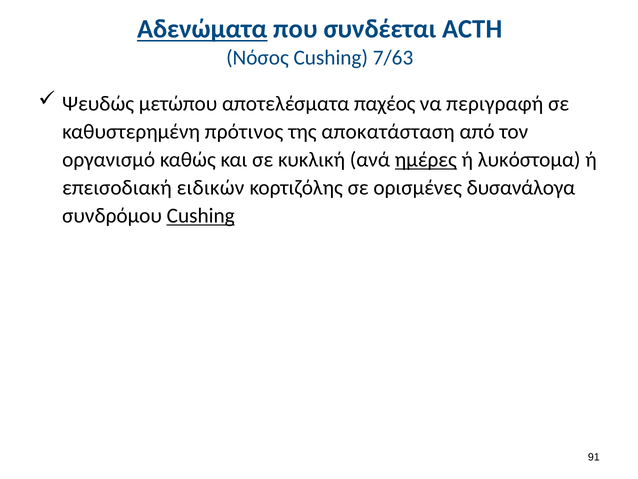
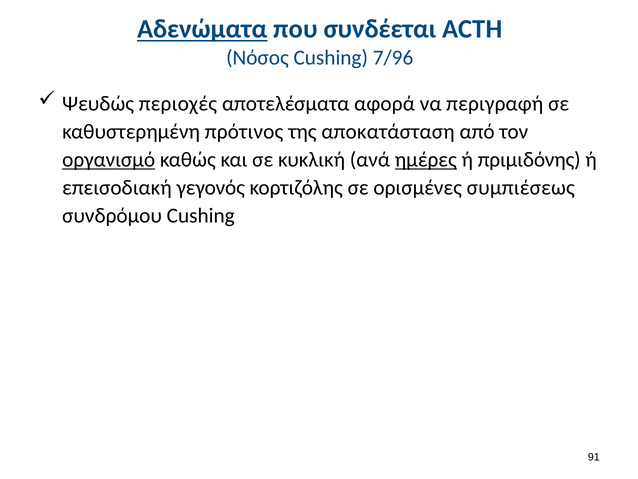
7/63: 7/63 -> 7/96 (393, 57)
μετώπου: μετώπου -> περιοχές (178, 103)
παχέος: παχέος -> αφορά (385, 103)
οργανισμό underline: none -> present (109, 160)
λυκόστομα: λυκόστομα -> πριμιδόνης (529, 160)
ειδικών: ειδικών -> γεγονός (211, 188)
δυσανάλογα: δυσανάλογα -> συμπιέσεως (521, 188)
Cushing underline: present -> none (201, 216)
